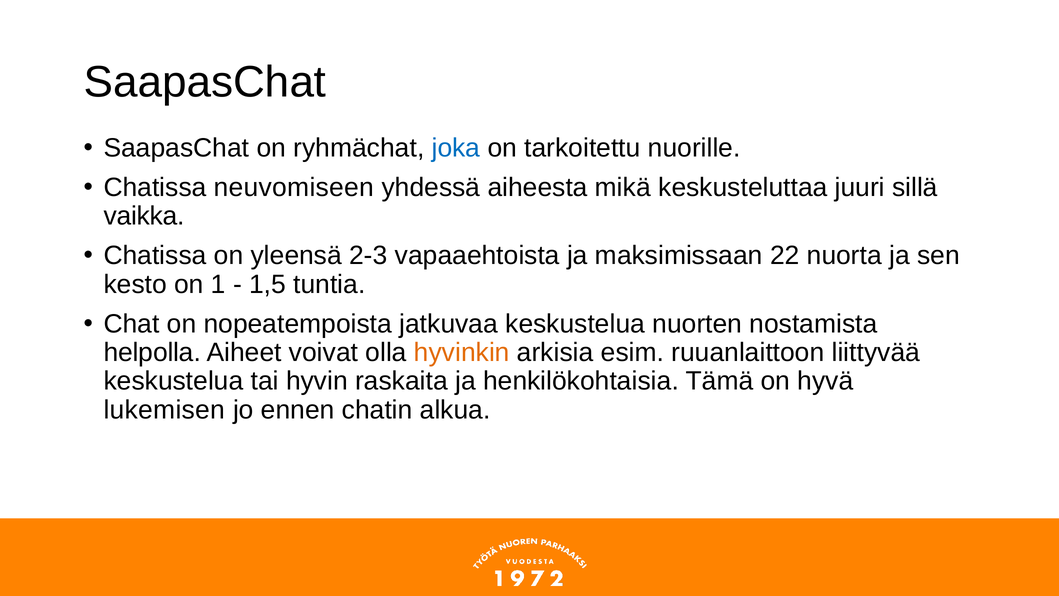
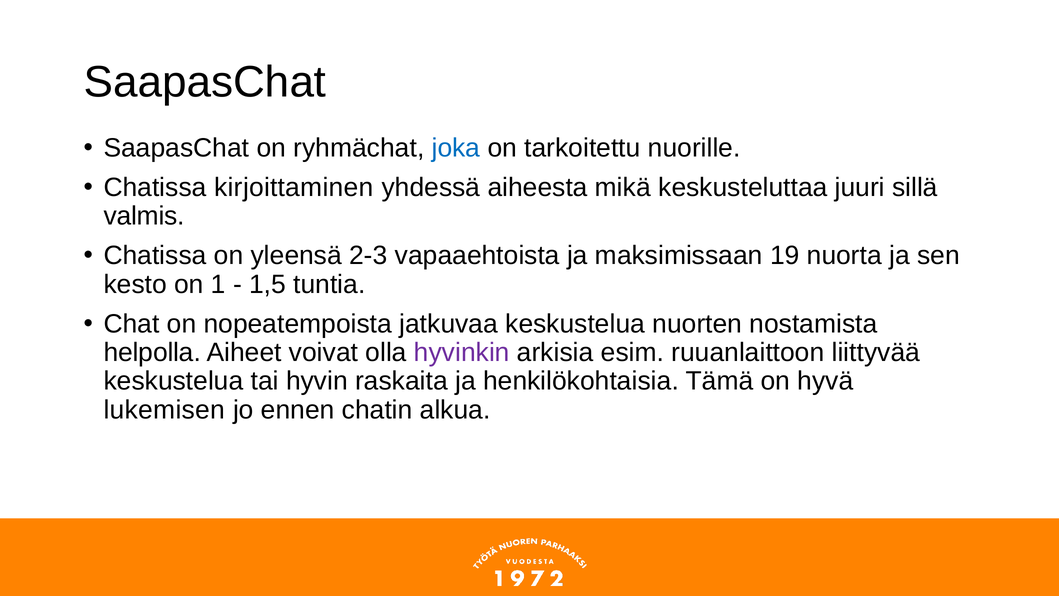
neuvomiseen: neuvomiseen -> kirjoittaminen (294, 187)
vaikka: vaikka -> valmis (144, 216)
22: 22 -> 19 (785, 256)
hyvinkin colour: orange -> purple (462, 352)
